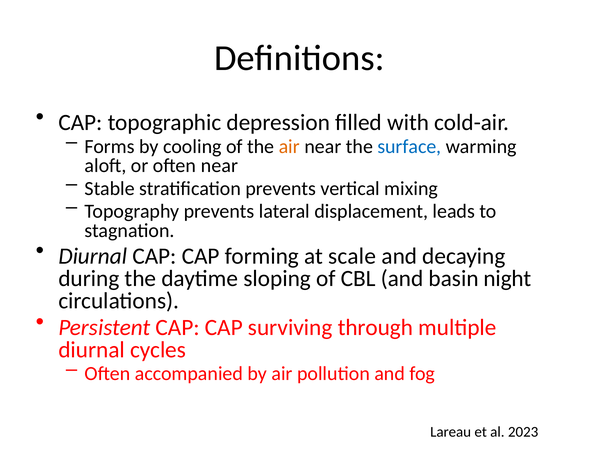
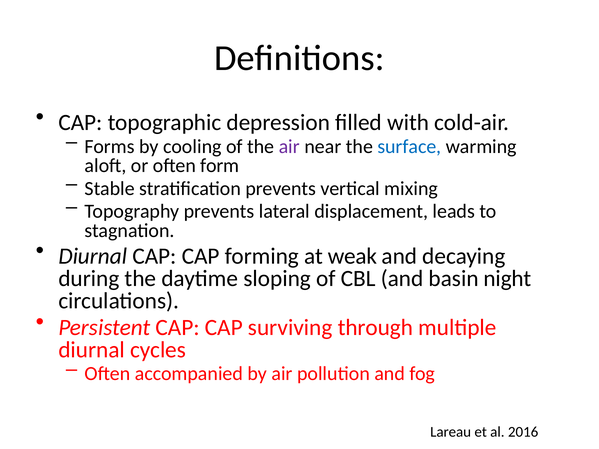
air colour: orange -> purple (289, 147)
often near: near -> form (220, 166)
scale: scale -> weak (352, 256)
2023: 2023 -> 2016 (523, 432)
